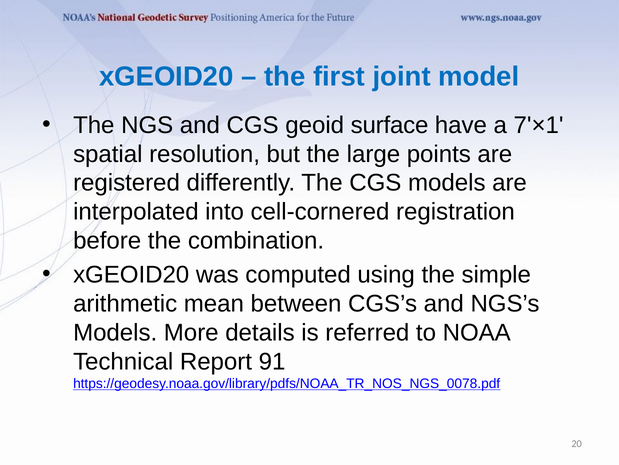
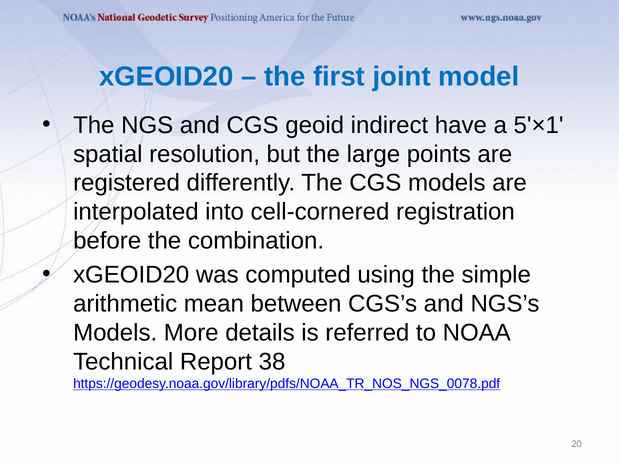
surface: surface -> indirect (389, 125)
7'×1: 7'×1 -> 5'×1 (539, 125)
91: 91 -> 38 (272, 361)
